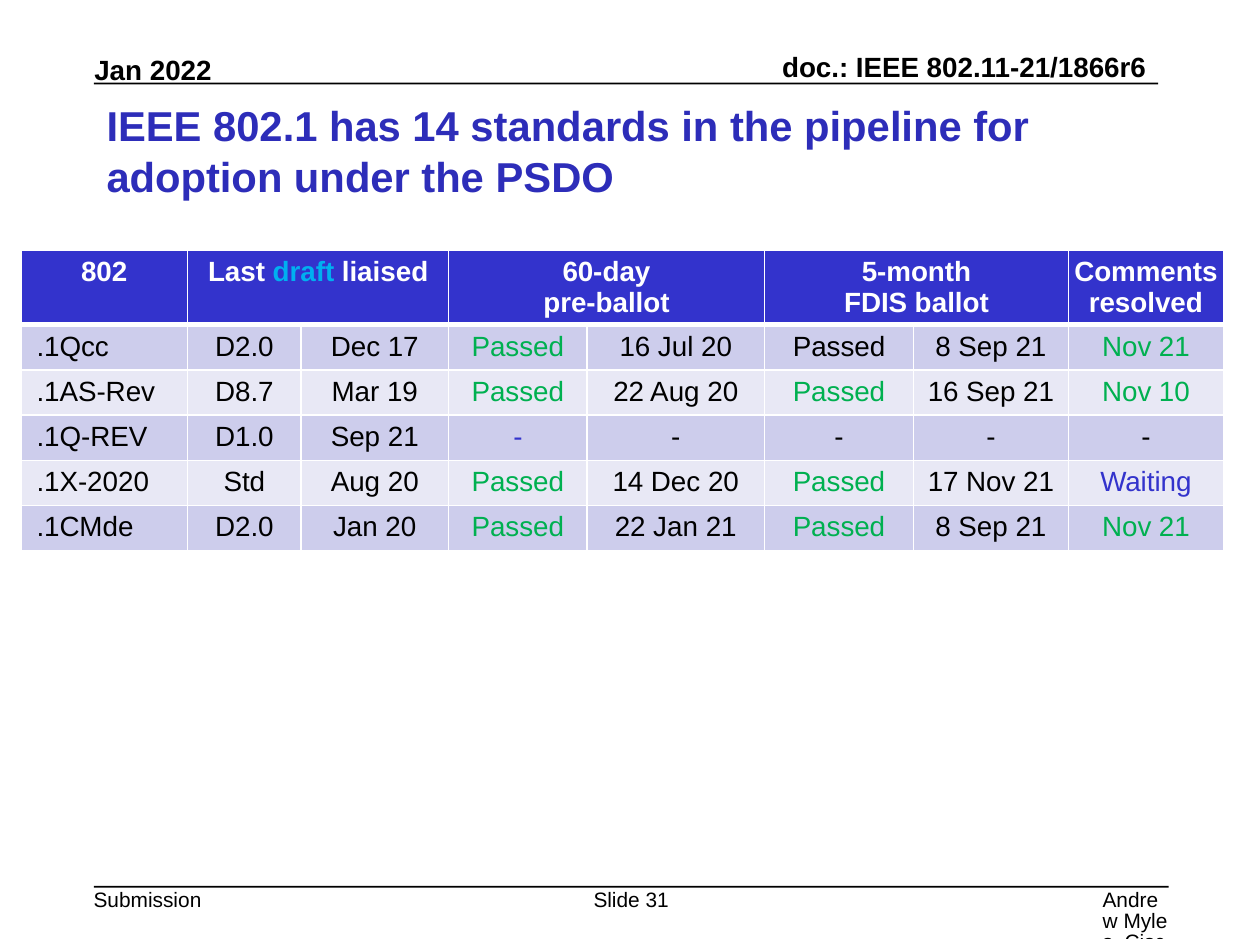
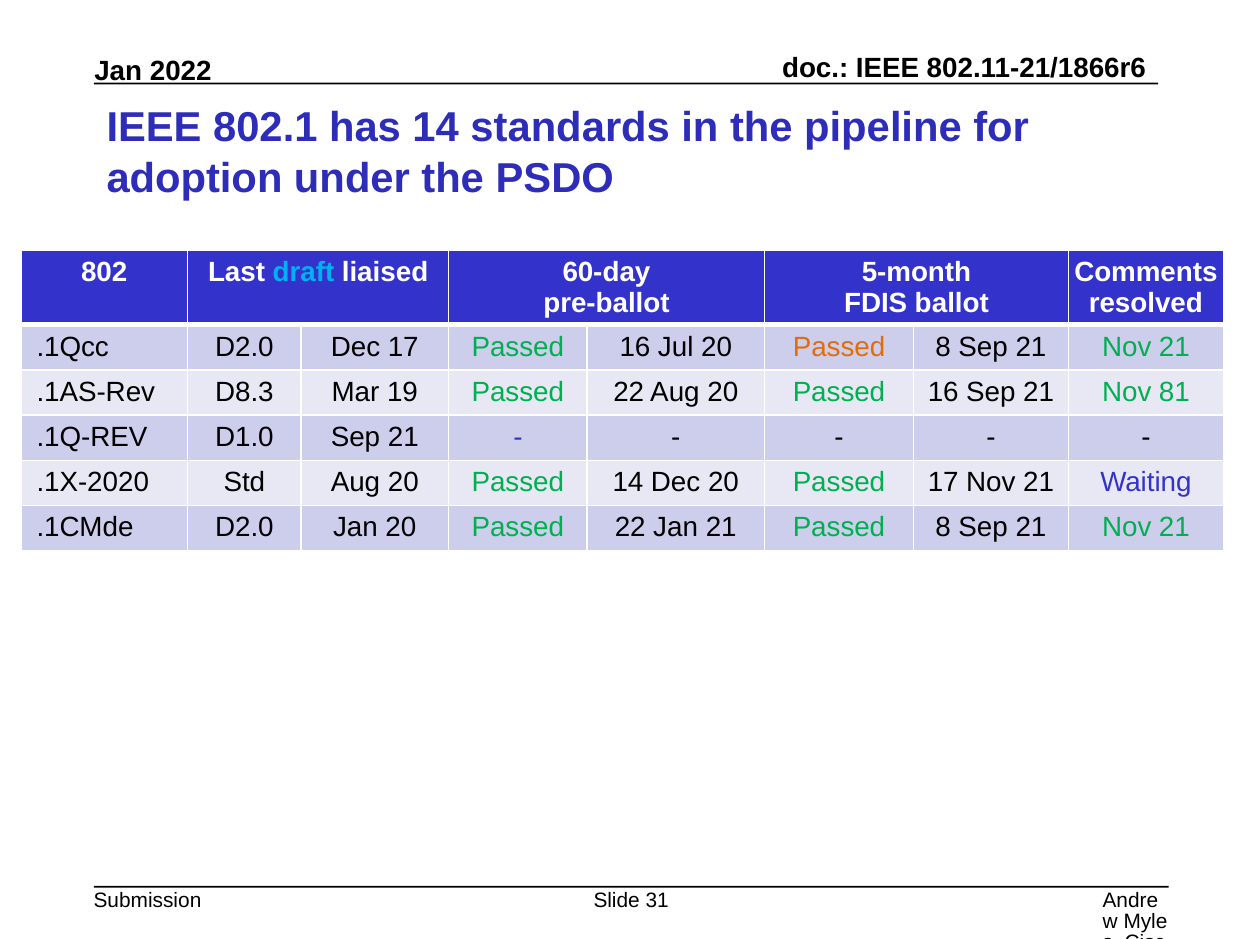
Passed colour: black -> orange (839, 347)
D8.7: D8.7 -> D8.3 (244, 392)
10: 10 -> 81 (1174, 392)
